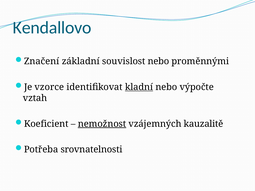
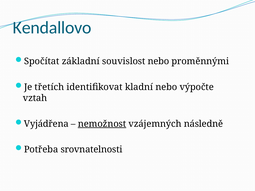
Značení: Značení -> Spočítat (42, 61)
vzorce: vzorce -> třetích (49, 87)
kladní underline: present -> none (139, 87)
Koeficient: Koeficient -> Vyjádřena (46, 124)
kauzalitě: kauzalitě -> následně (203, 124)
